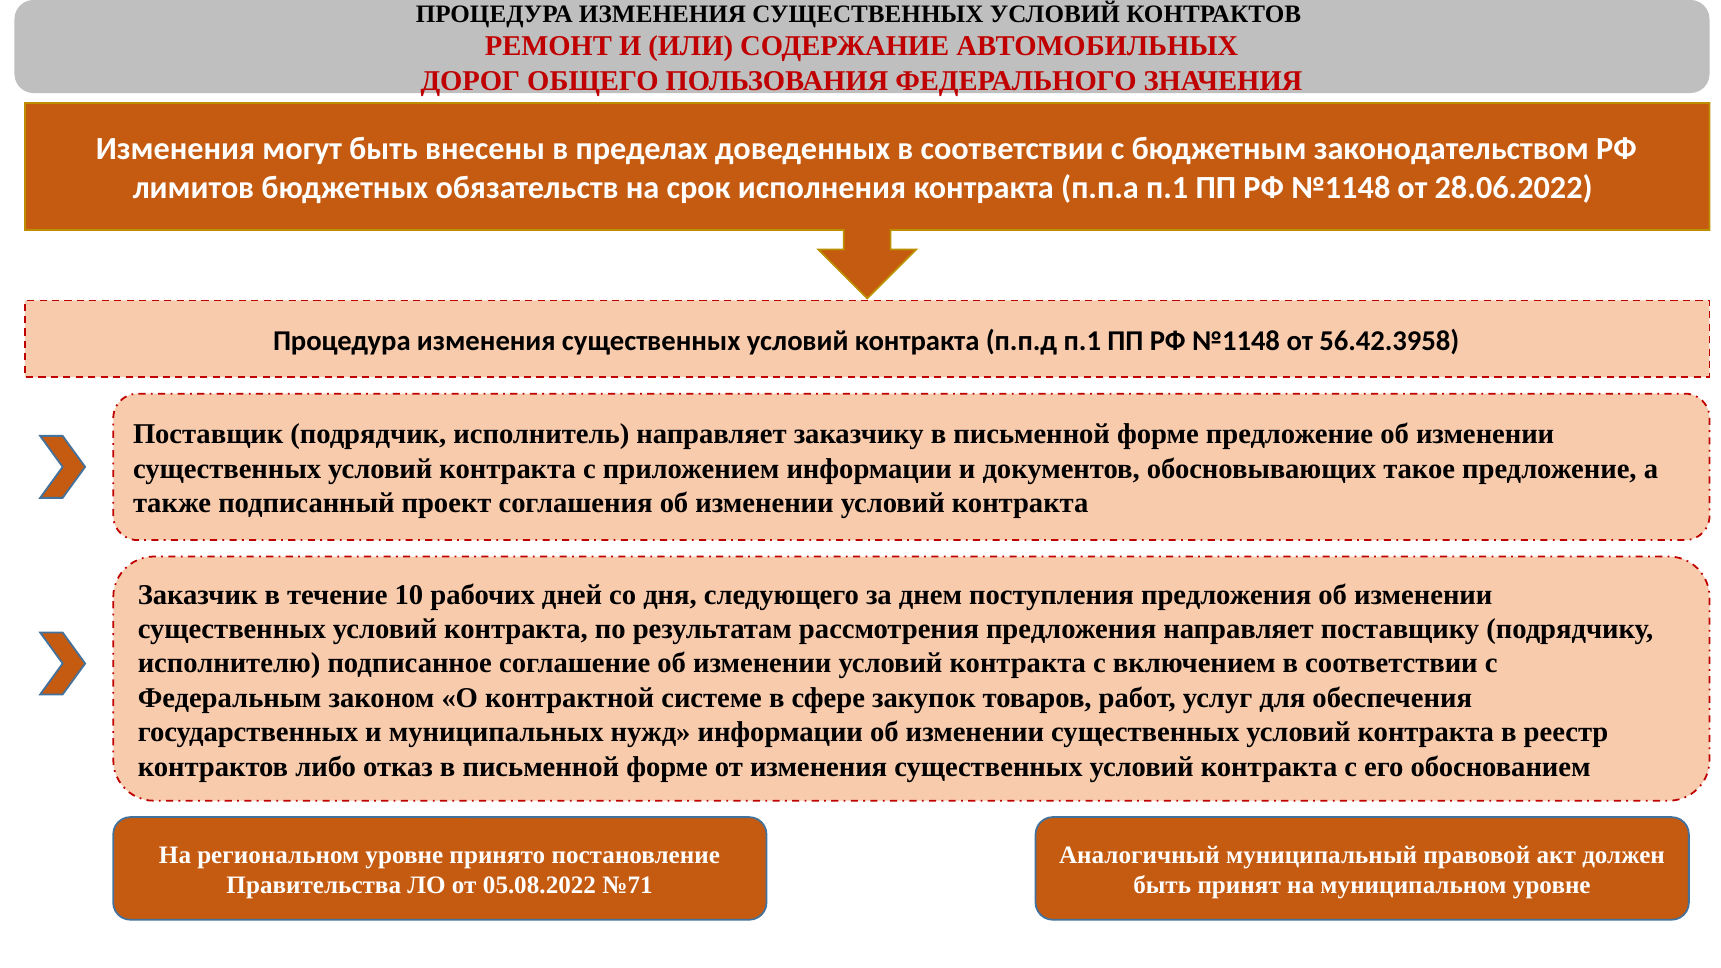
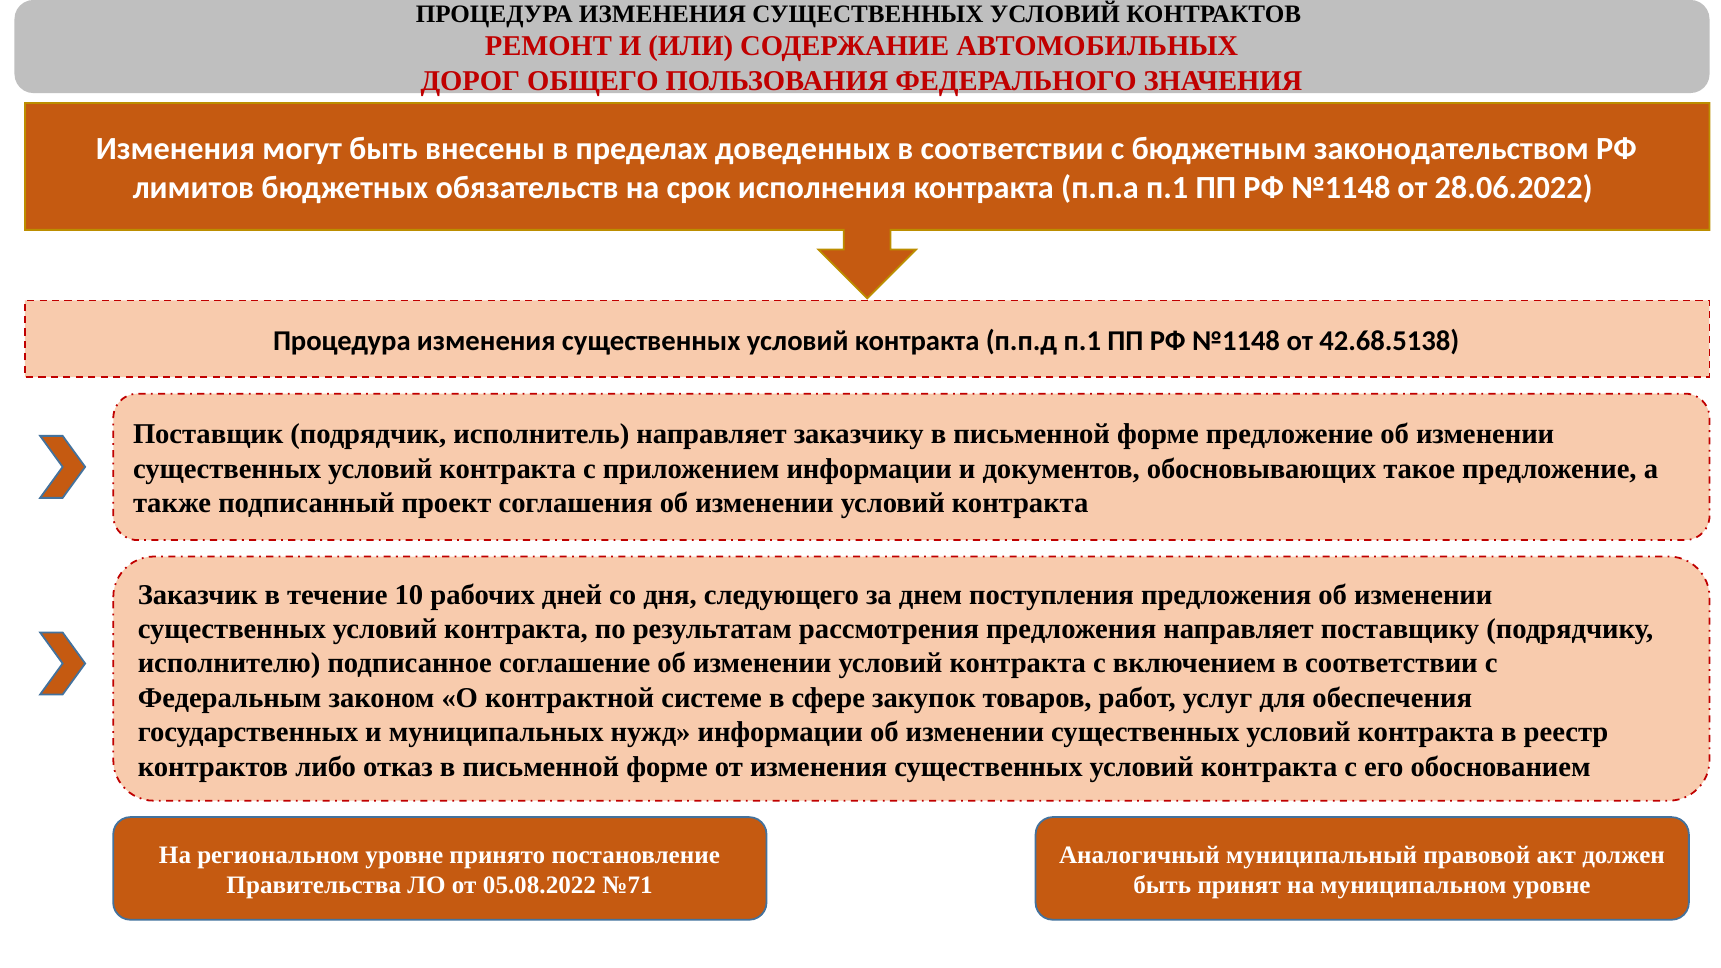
56.42.3958: 56.42.3958 -> 42.68.5138 (1389, 341)
